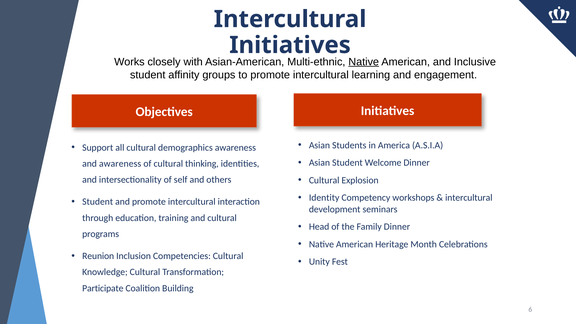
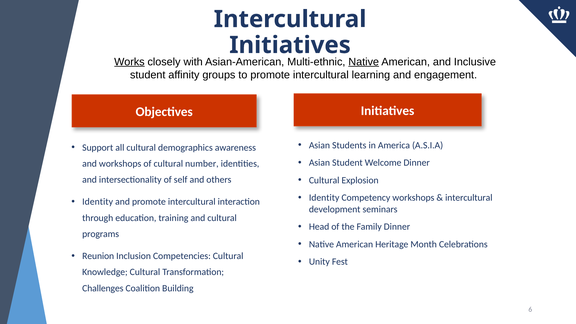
Works underline: none -> present (129, 62)
and awareness: awareness -> workshops (120, 164)
thinking: thinking -> number (202, 164)
Student: Student -> Identity (98, 202)
Participate: Participate -> Challenges (103, 288)
